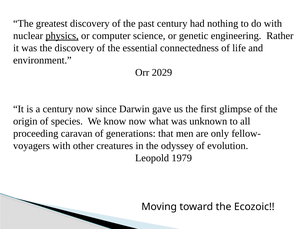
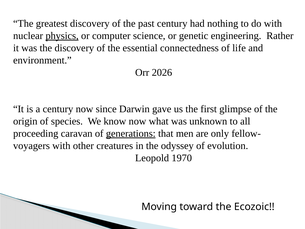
2029: 2029 -> 2026 (162, 72)
generations underline: none -> present (131, 133)
1979: 1979 -> 1970 (182, 158)
